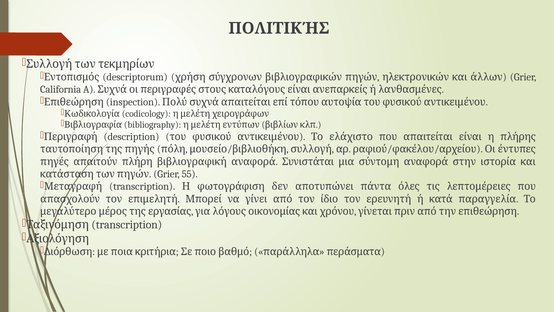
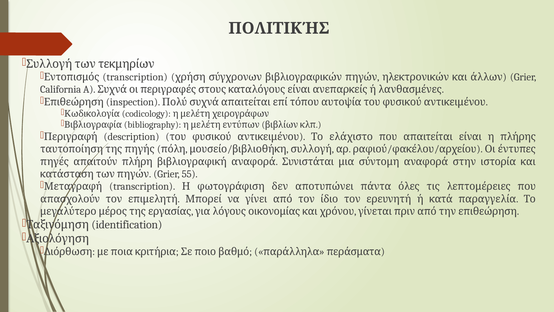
Εντοπισμός descriptorum: descriptorum -> transcription (135, 77)
Ταξινόμηση transcription: transcription -> identification (129, 225)
